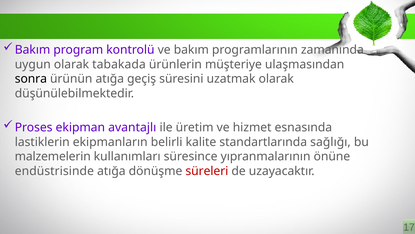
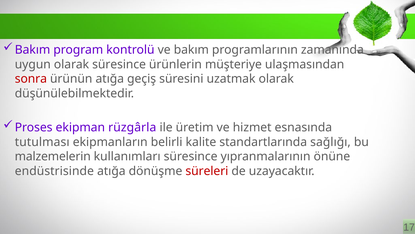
olarak tabakada: tabakada -> süresince (119, 64)
sonra colour: black -> red (31, 79)
avantajlı: avantajlı -> rüzgârla (132, 127)
lastiklerin: lastiklerin -> tutulması (42, 142)
